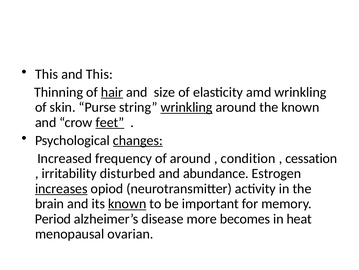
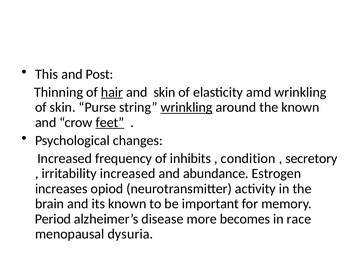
and This: This -> Post (99, 74)
and size: size -> skin (165, 92)
changes underline: present -> none (138, 140)
of around: around -> inhibits (190, 158)
cessation: cessation -> secretory (311, 158)
irritability disturbed: disturbed -> increased (128, 173)
increases underline: present -> none (61, 188)
known underline: present -> none (127, 203)
heat: heat -> race (299, 218)
ovarian: ovarian -> dysuria (130, 233)
